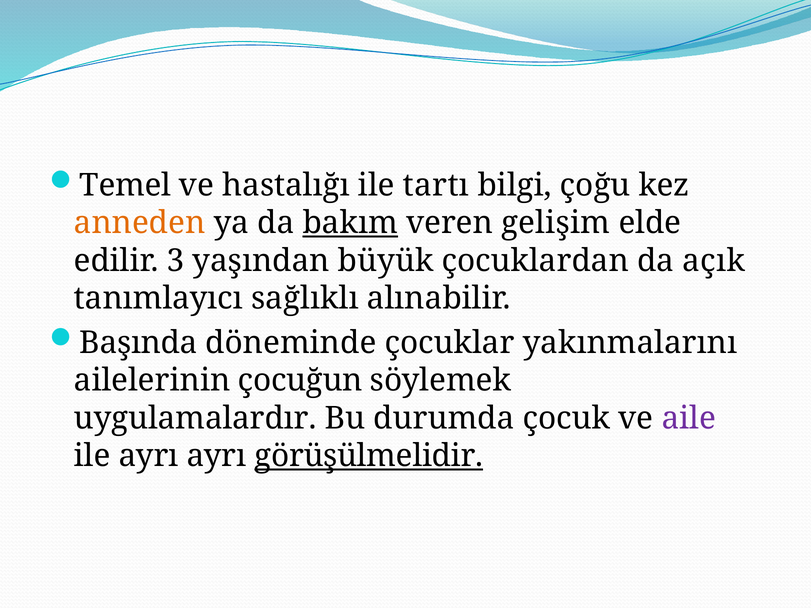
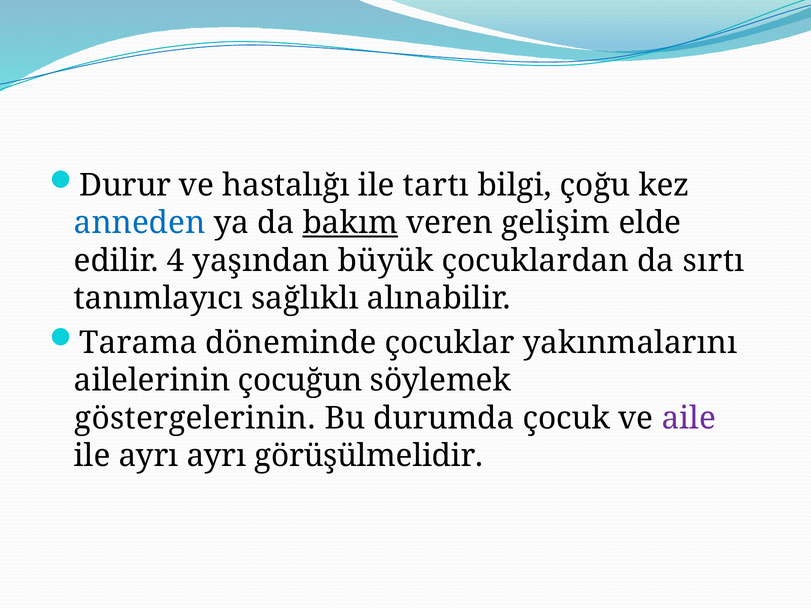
Temel: Temel -> Durur (125, 185)
anneden colour: orange -> blue (140, 223)
3: 3 -> 4 (175, 261)
açık: açık -> sırtı (714, 261)
Başında: Başında -> Tarama (138, 343)
uygulamalardır: uygulamalardır -> göstergelerinin (195, 418)
görüşülmelidir underline: present -> none (369, 456)
